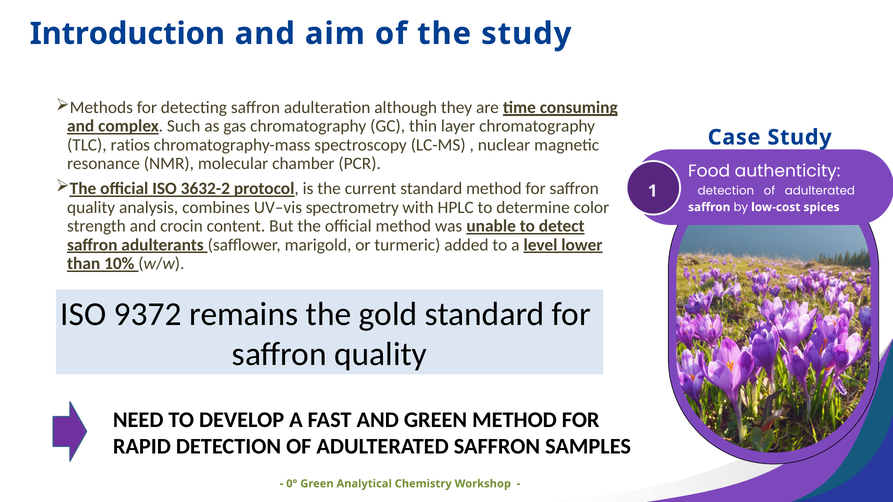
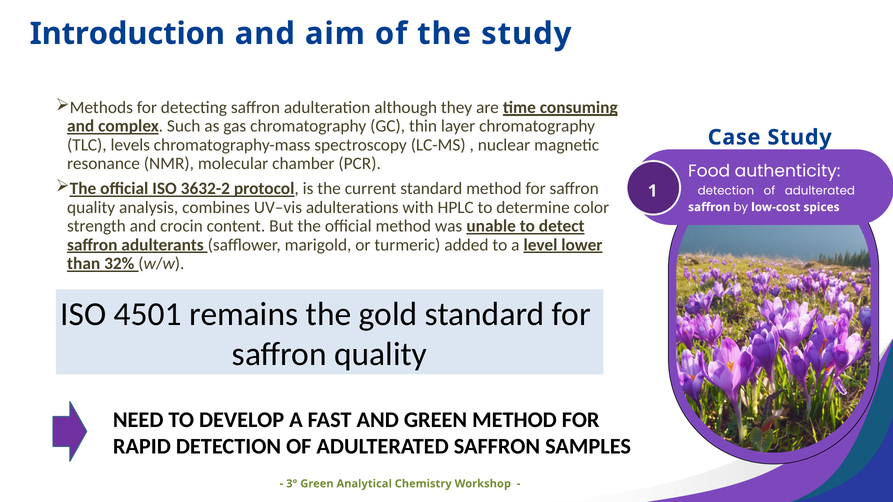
ratios: ratios -> levels (130, 145)
spectrometry: spectrometry -> adulterations (352, 208)
10%: 10% -> 32% (119, 264)
9372: 9372 -> 4501 (148, 314)
0°: 0° -> 3° (292, 484)
